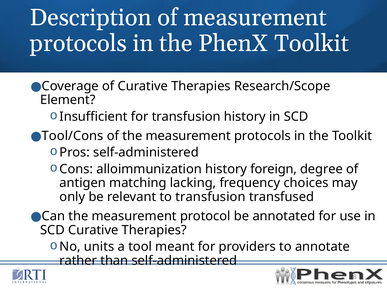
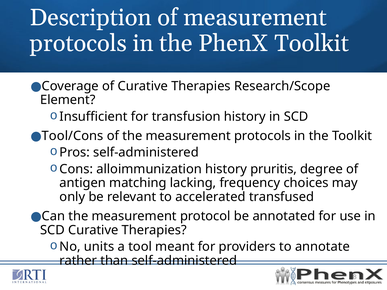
foreign: foreign -> pruritis (274, 169)
to transfusion: transfusion -> accelerated (211, 197)
